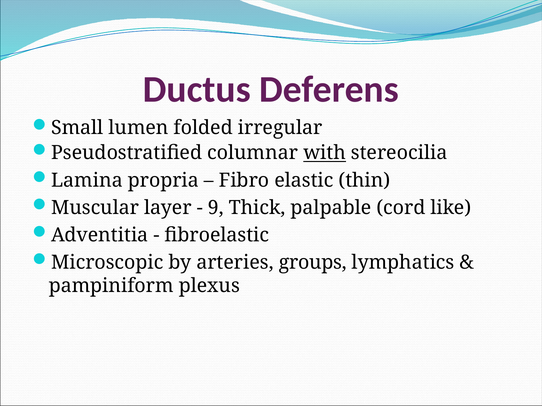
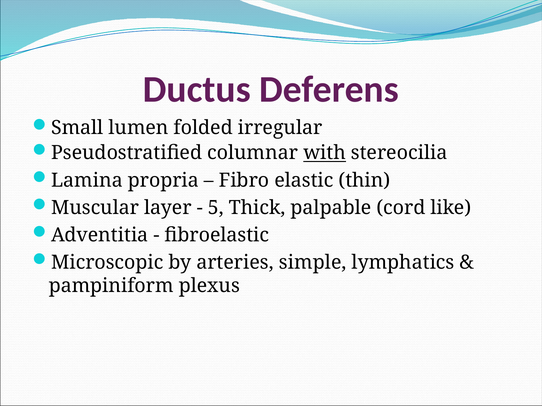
9: 9 -> 5 (216, 208)
groups: groups -> simple (313, 263)
